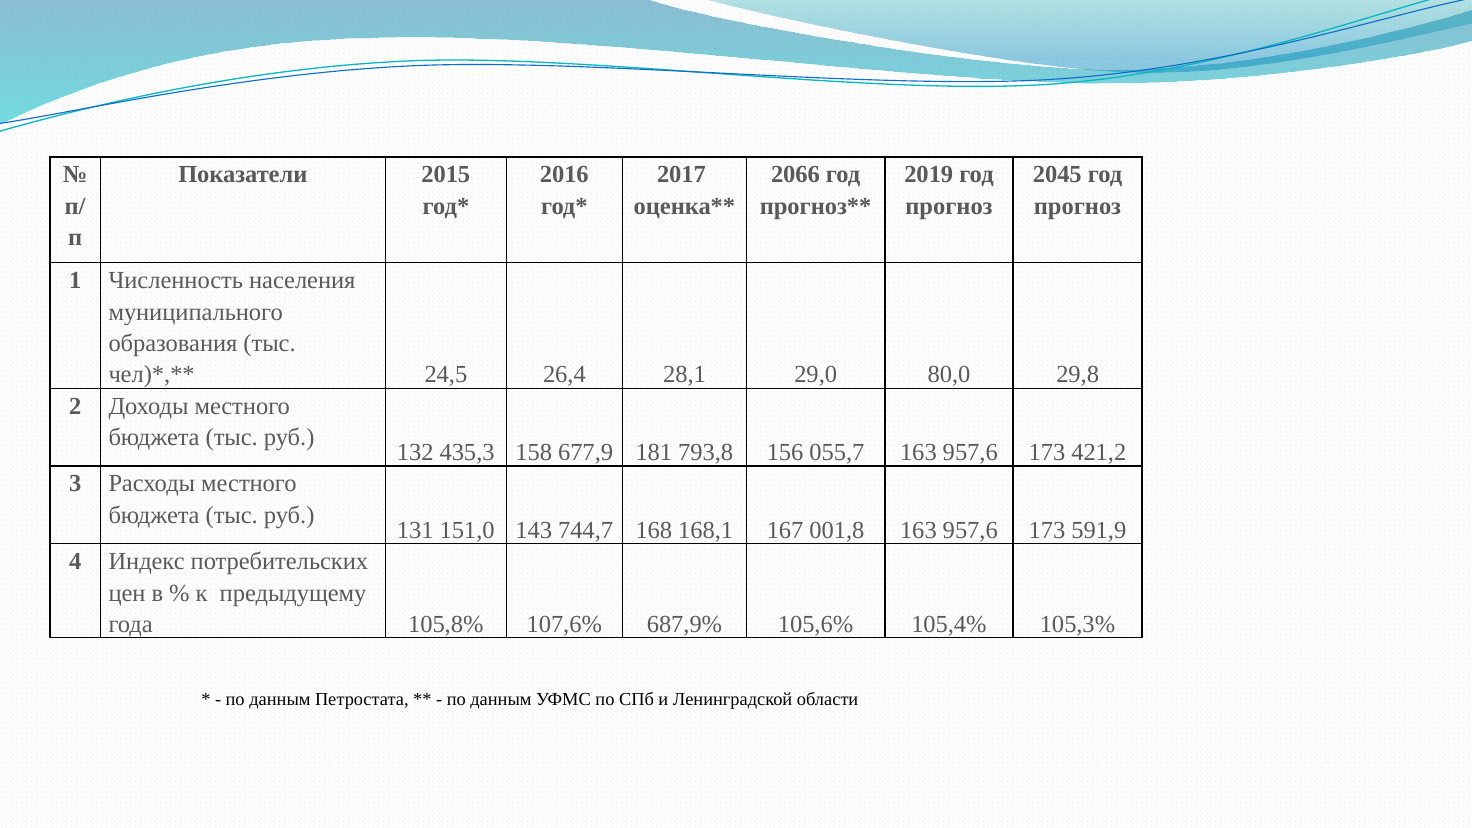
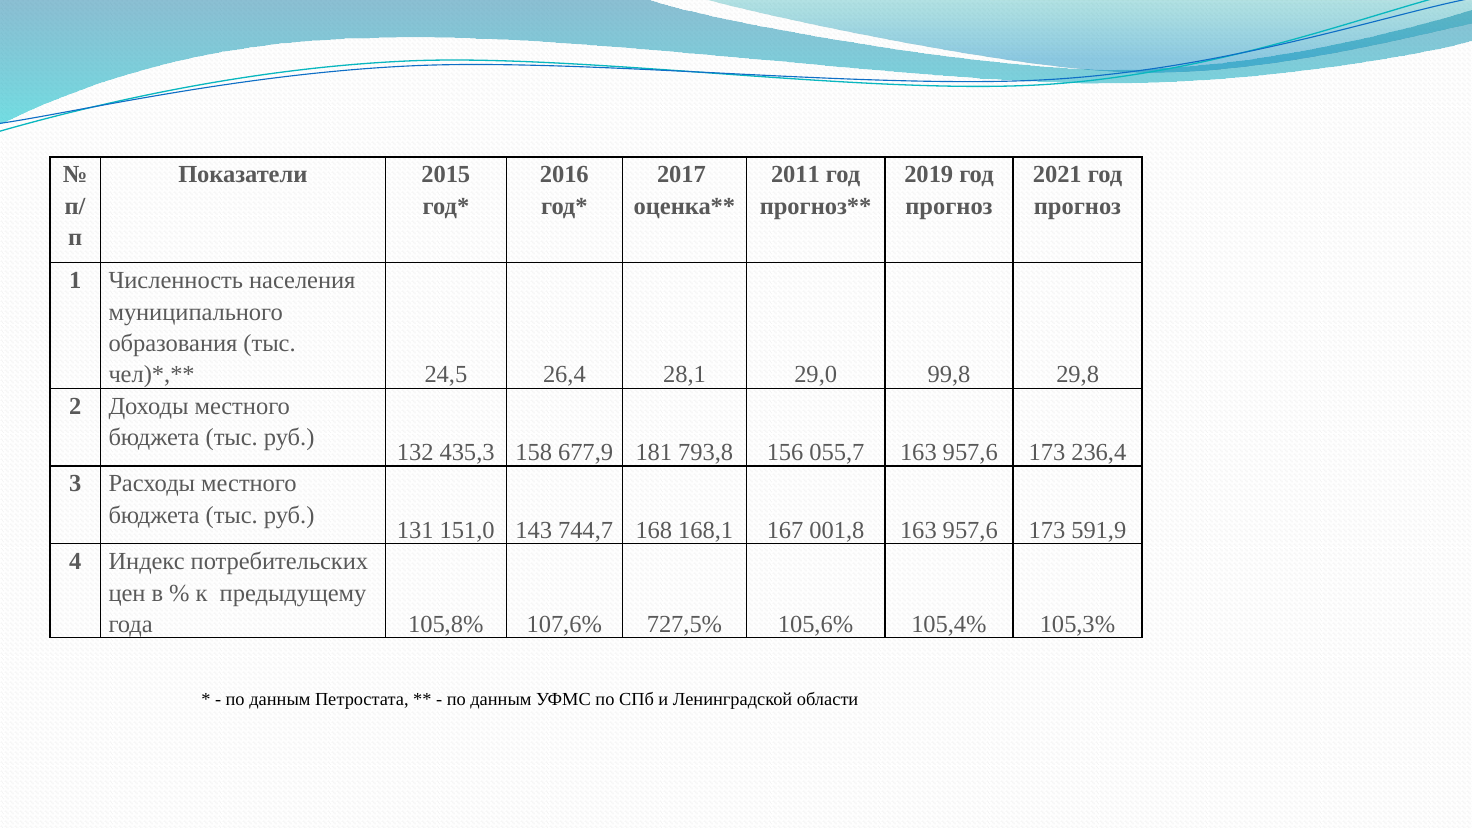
2066: 2066 -> 2011 (795, 175)
2045: 2045 -> 2021 (1057, 175)
80,0: 80,0 -> 99,8 (949, 375)
421,2: 421,2 -> 236,4 (1099, 453)
687,9%: 687,9% -> 727,5% (684, 624)
